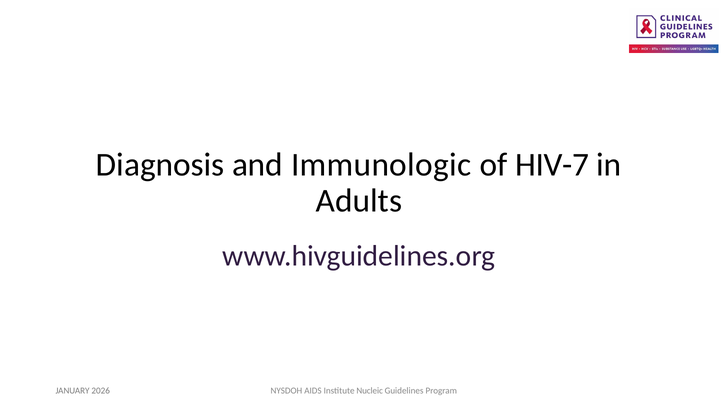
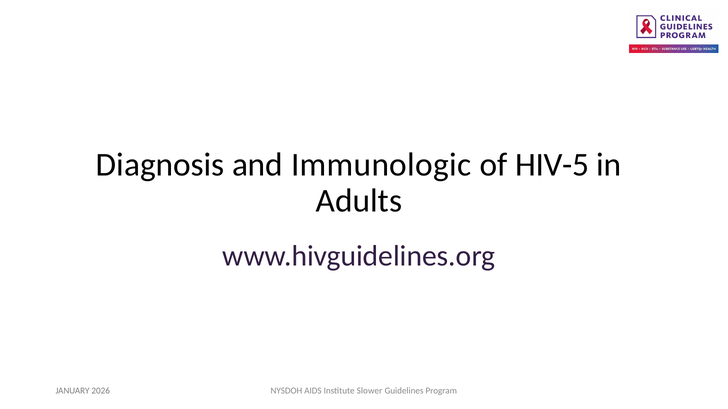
HIV-7: HIV-7 -> HIV-5 (552, 165)
Nucleic: Nucleic -> Slower (370, 391)
